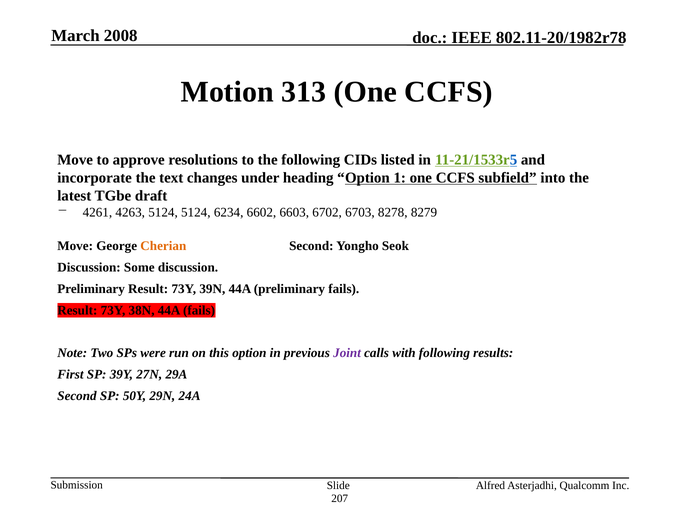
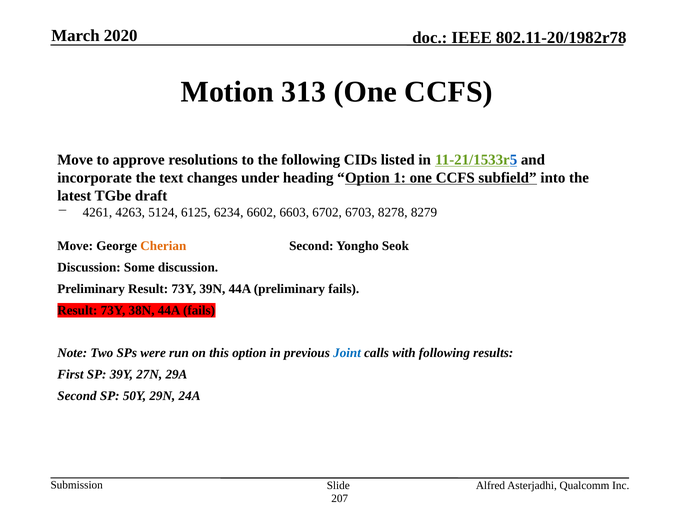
2008: 2008 -> 2020 (121, 36)
5124 5124: 5124 -> 6125 (196, 212)
Joint colour: purple -> blue (347, 353)
